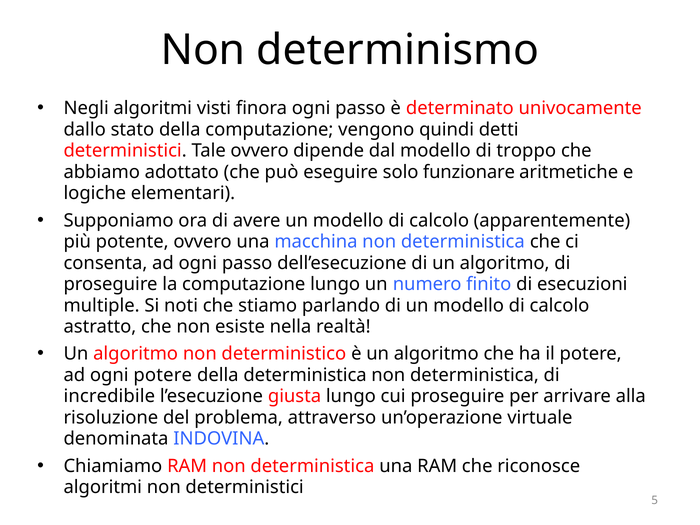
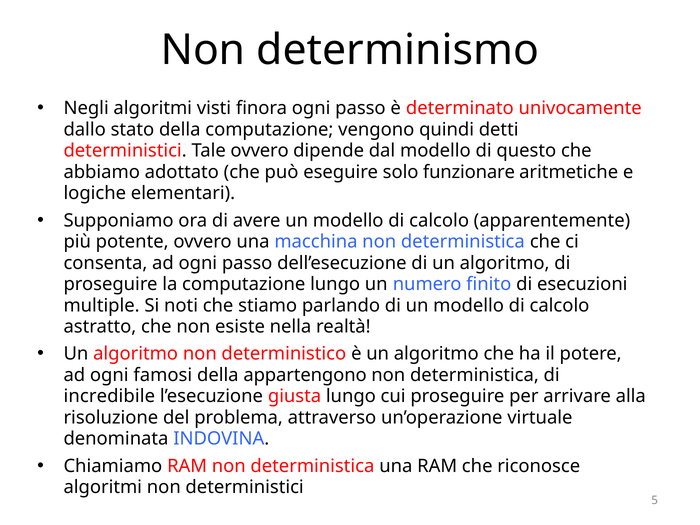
troppo: troppo -> questo (526, 151)
ogni potere: potere -> famosi (163, 375)
della deterministica: deterministica -> appartengono (305, 375)
